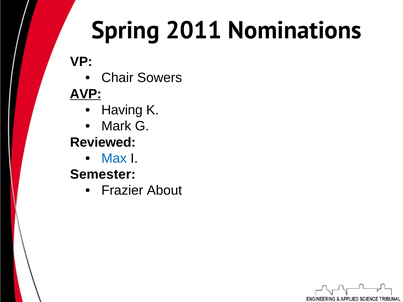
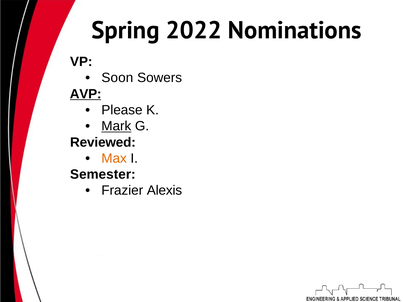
2011: 2011 -> 2022 (194, 31)
Chair: Chair -> Soon (117, 78)
Having: Having -> Please (122, 110)
Mark underline: none -> present (116, 126)
Max colour: blue -> orange (114, 158)
About: About -> Alexis (164, 191)
